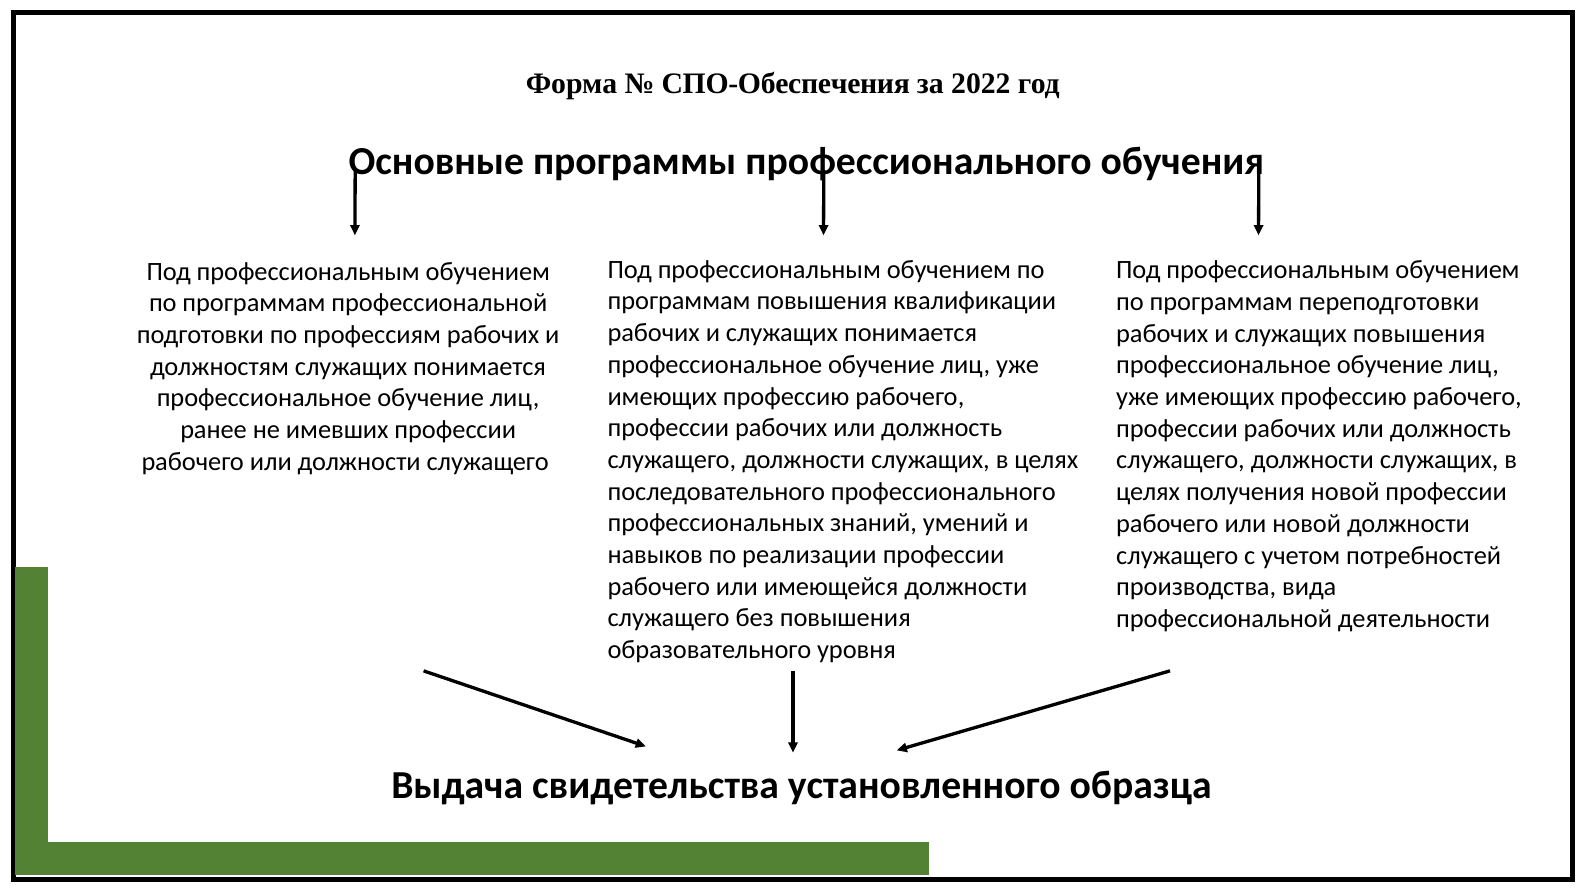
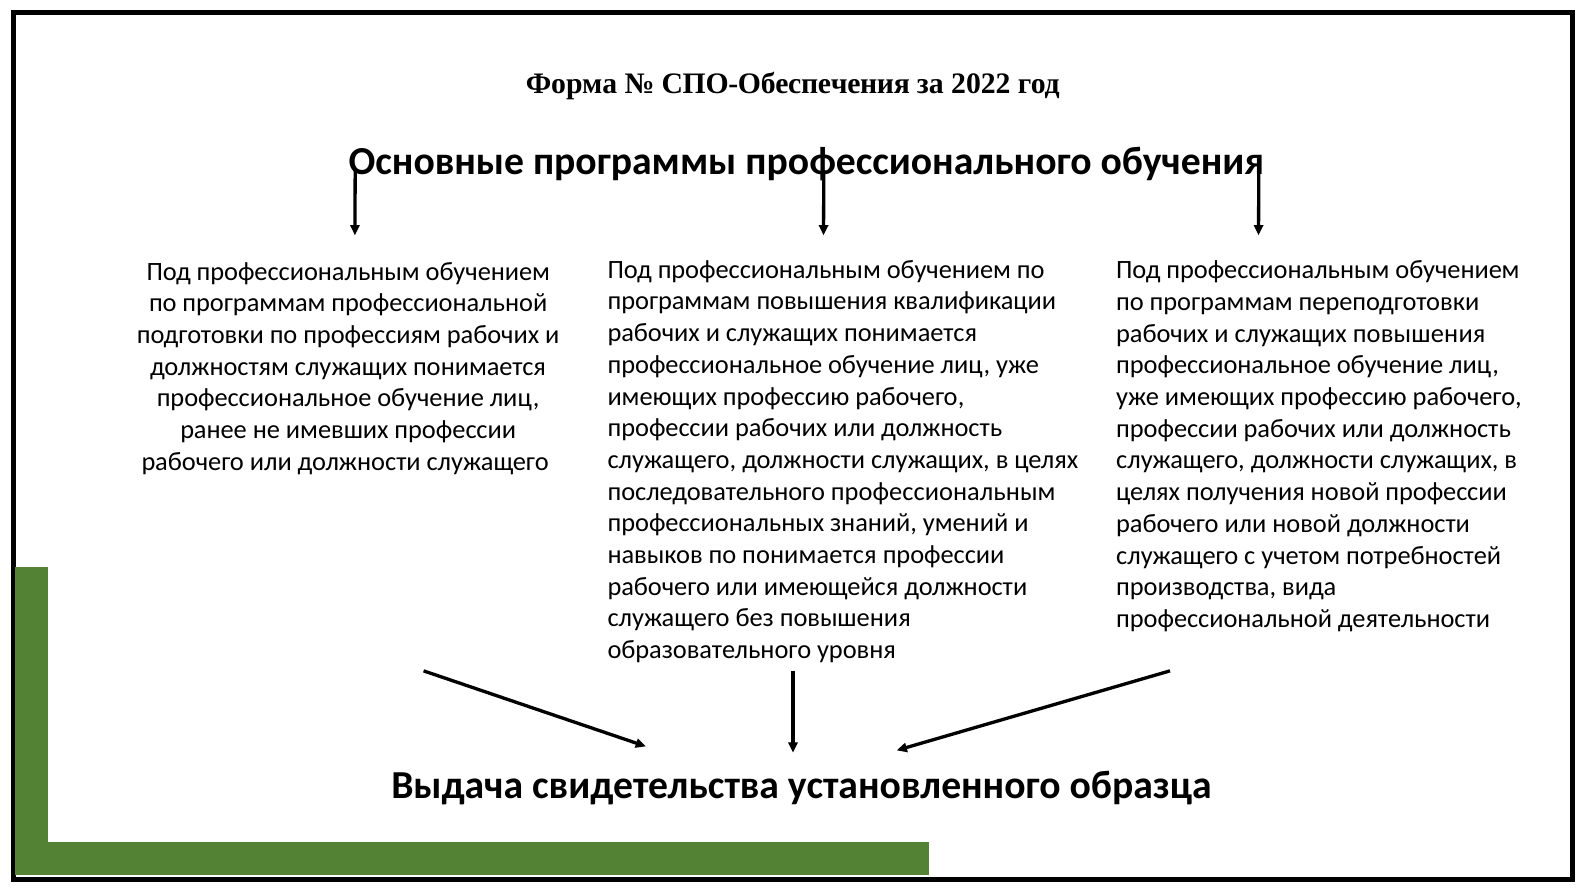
последовательного профессионального: профессионального -> профессиональным (943, 491)
по реализации: реализации -> понимается (809, 555)
